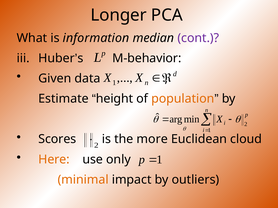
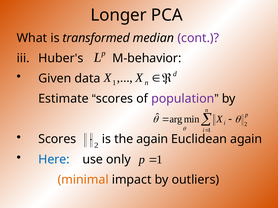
information: information -> transformed (96, 38)
height: height -> scores (115, 99)
population colour: orange -> purple (183, 99)
the more: more -> again (152, 139)
Euclidean cloud: cloud -> again (246, 139)
Here colour: orange -> blue (54, 160)
